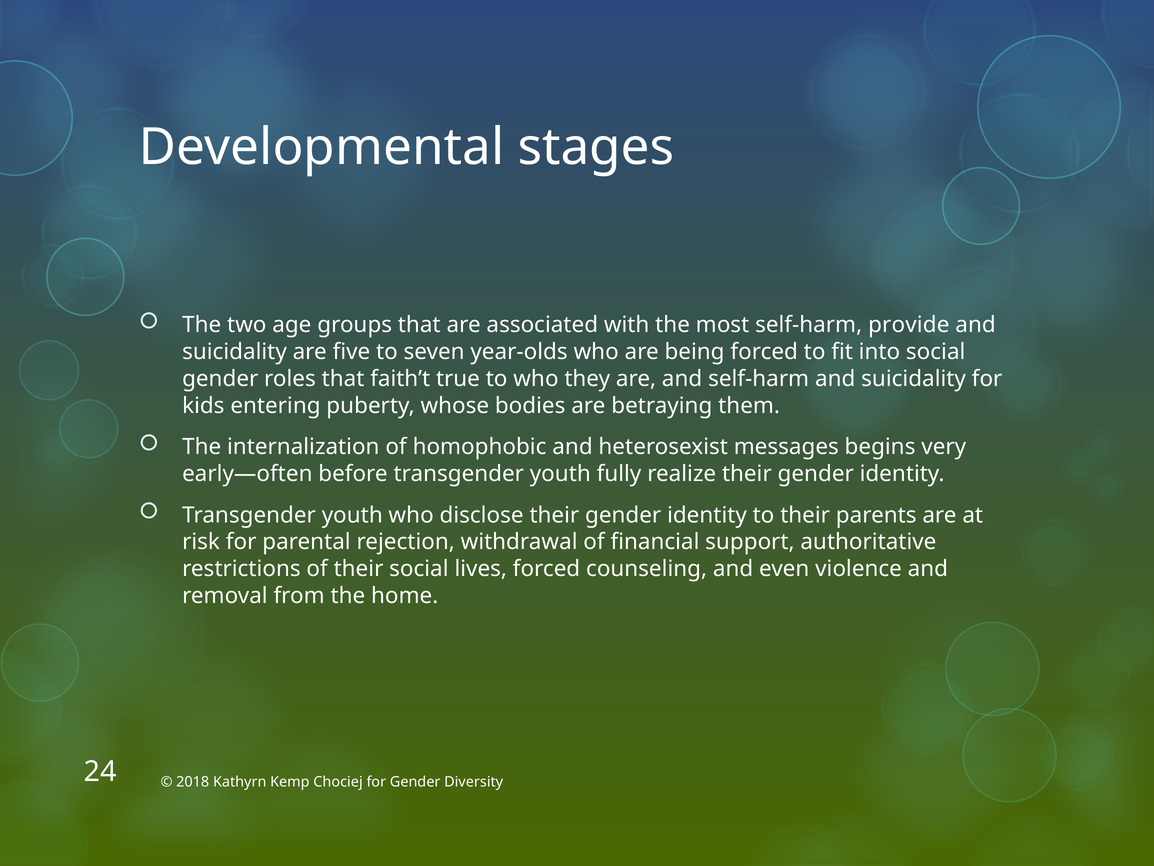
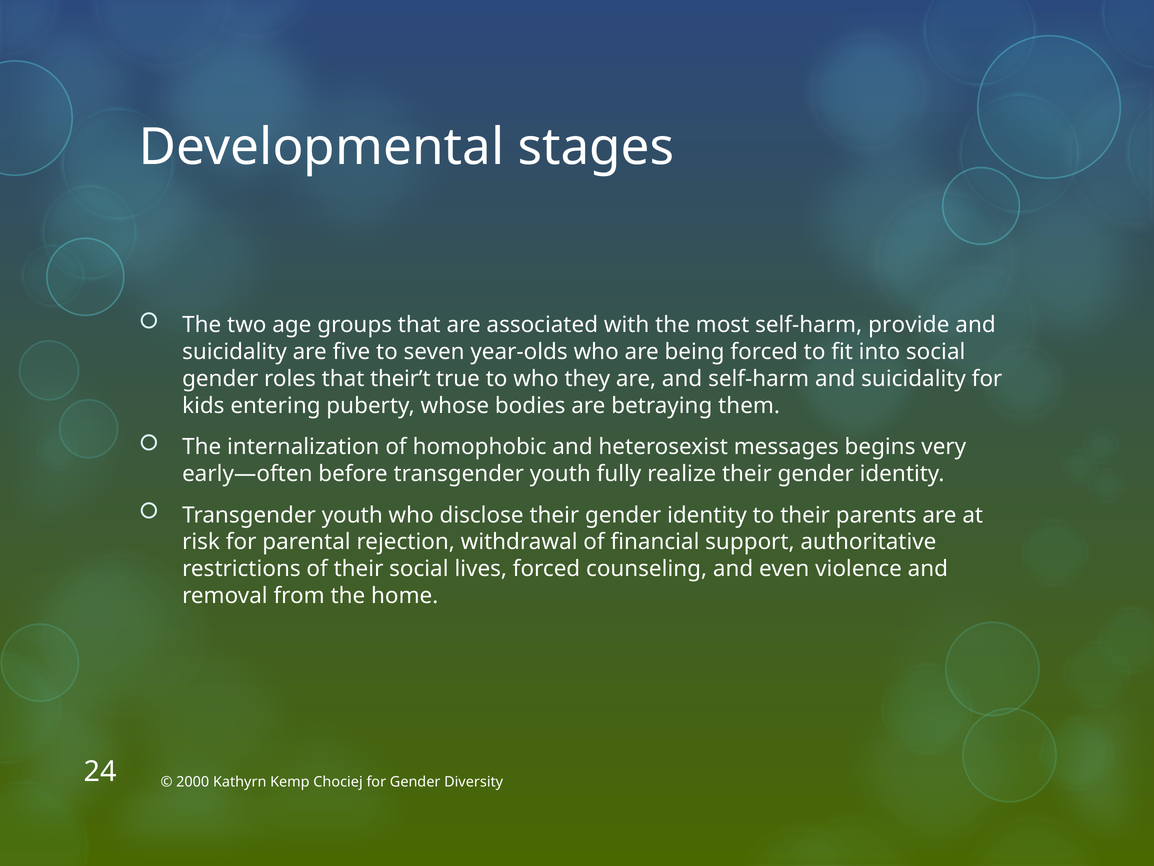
faith’t: faith’t -> their’t (400, 379)
2018: 2018 -> 2000 (193, 781)
